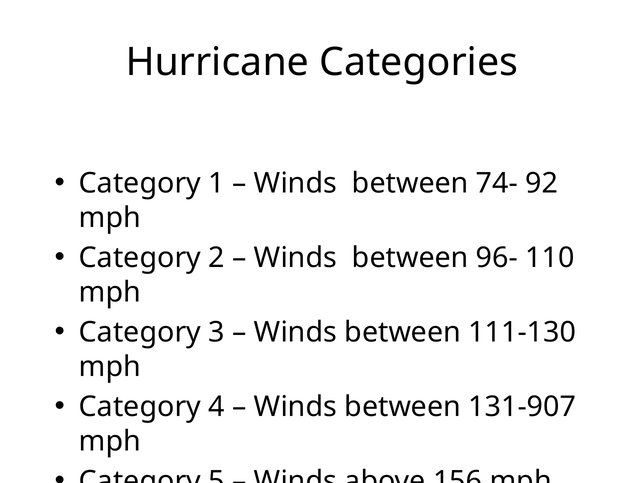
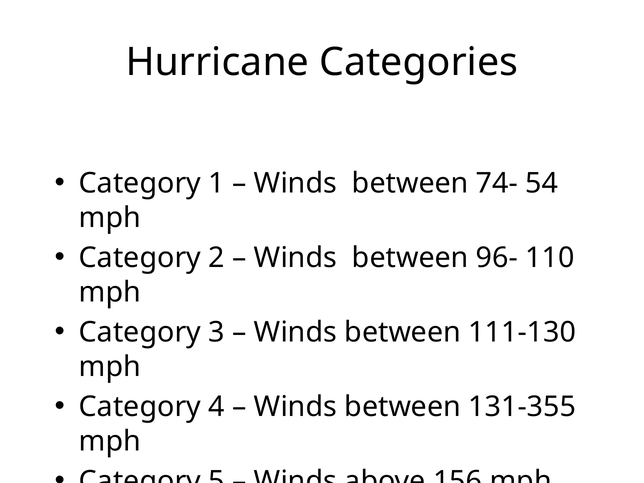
92: 92 -> 54 (542, 183)
131-907: 131-907 -> 131-355 (522, 407)
